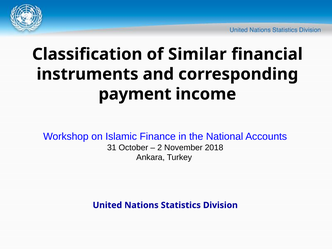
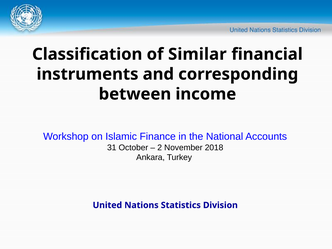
payment: payment -> between (135, 94)
